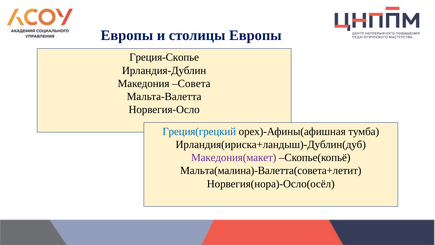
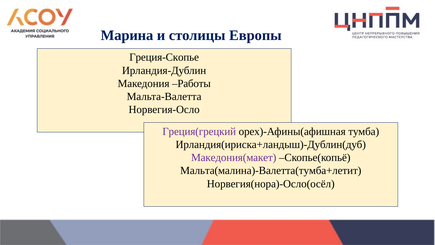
Европы: Европы -> Марина (127, 35)
Совета: Совета -> Работы (191, 83)
Греция(грецкий colour: blue -> purple (199, 131)
Мальта(малина)-Валетта(совета+летит: Мальта(малина)-Валетта(совета+летит -> Мальта(малина)-Валетта(тумба+летит (271, 170)
